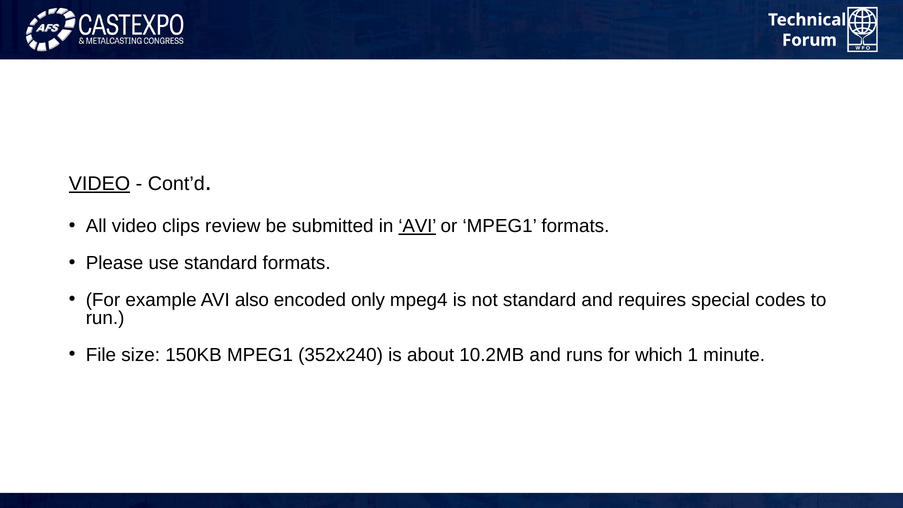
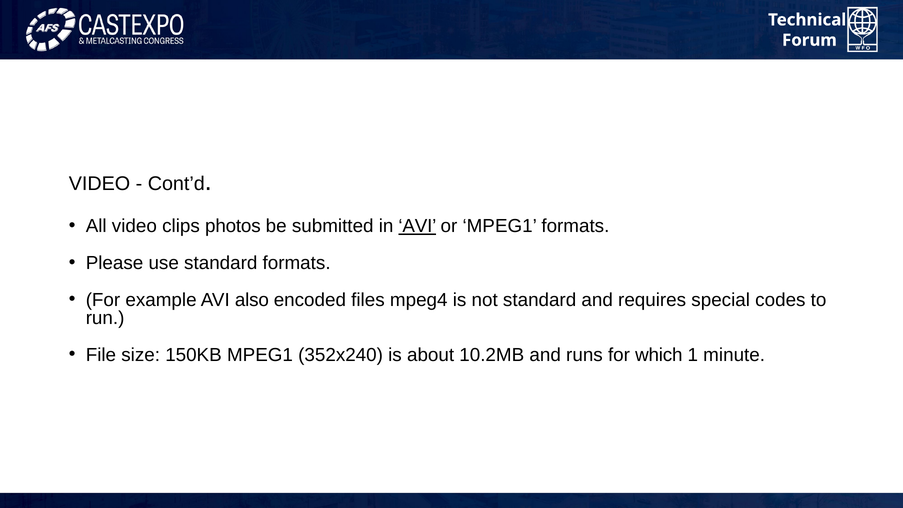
VIDEO underline: present -> none (100, 184)
review: review -> photos (233, 226)
only: only -> files (368, 300)
